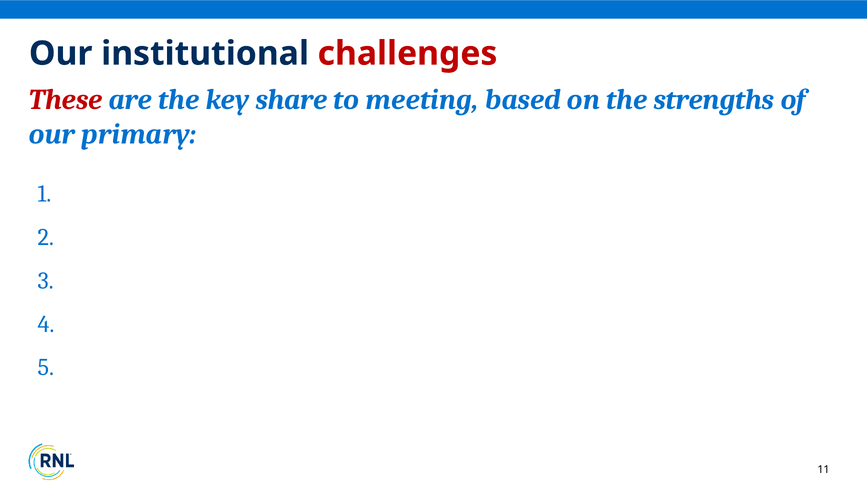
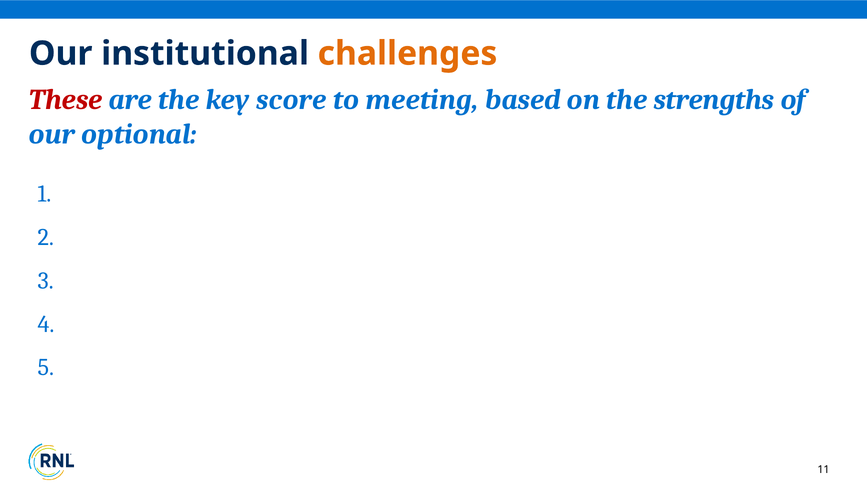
challenges colour: red -> orange (407, 54)
share: share -> score (291, 99)
primary: primary -> optional (139, 134)
